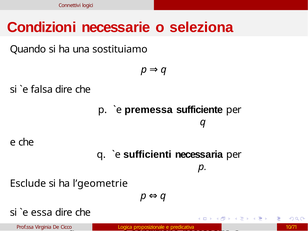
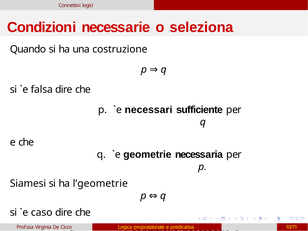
sostituiamo: sostituiamo -> costruzione (120, 49)
premessa: premessa -> necessari (149, 110)
sufficienti: sufficienti -> geometrie (147, 155)
Esclude: Esclude -> Siamesi (28, 184)
essa: essa -> caso (42, 213)
